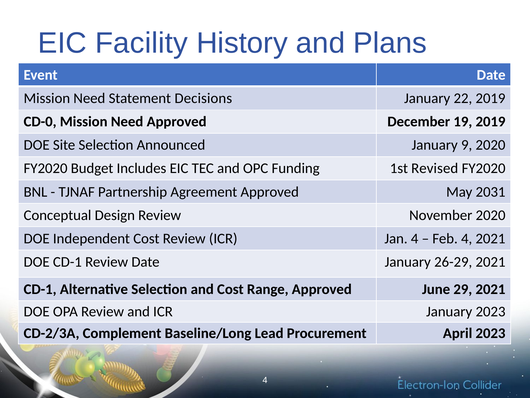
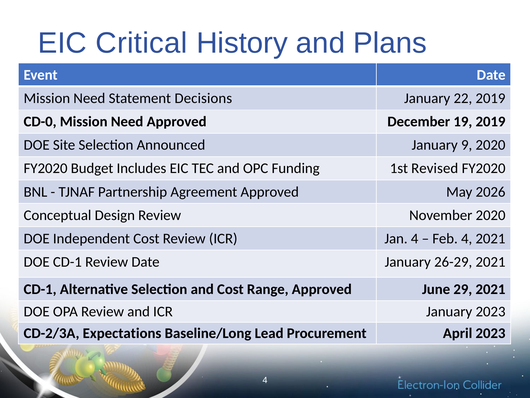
Facility: Facility -> Critical (141, 43)
2031: 2031 -> 2026 (491, 192)
Complement: Complement -> Expectations (122, 333)
